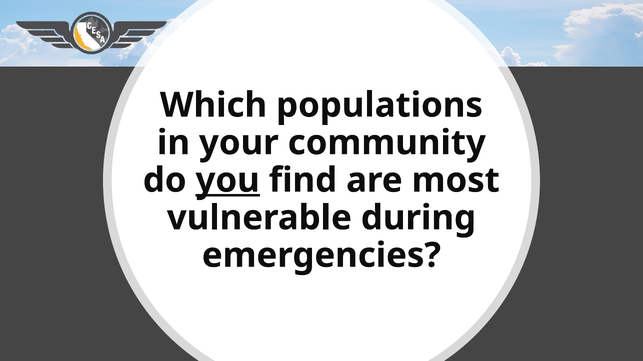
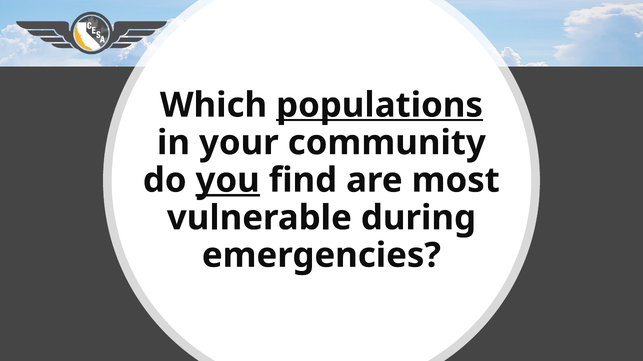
populations underline: none -> present (379, 105)
